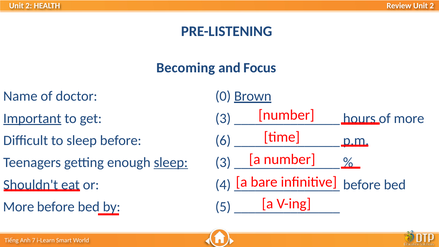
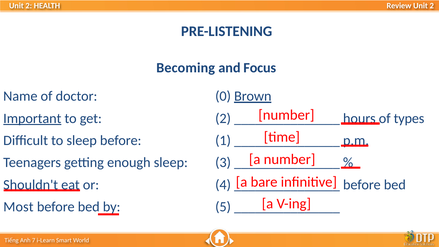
get 3: 3 -> 2 (223, 118)
of more: more -> types (409, 118)
6: 6 -> 1 (223, 140)
sleep underline: present -> none (171, 163)
More: More -> Most (18, 207)
